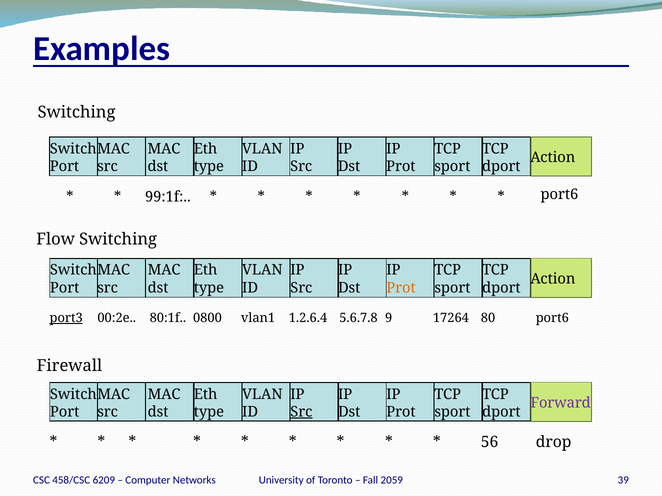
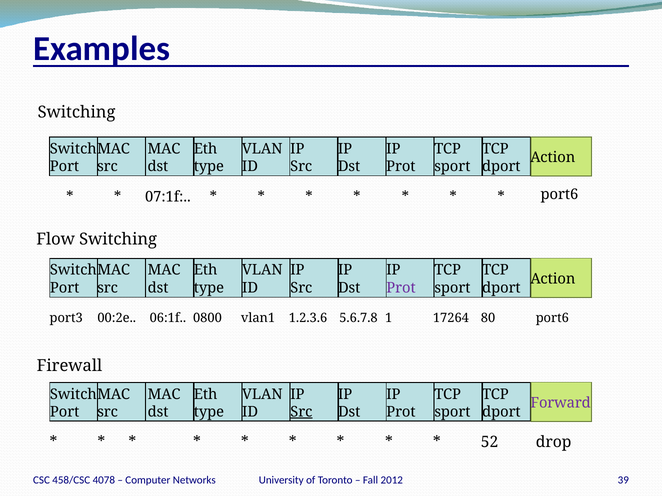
99:1f: 99:1f -> 07:1f (168, 197)
Prot colour: orange -> purple (401, 288)
port3 underline: present -> none (66, 318)
80:1f: 80:1f -> 06:1f (168, 318)
1.2.6.4: 1.2.6.4 -> 1.2.3.6 (308, 318)
9: 9 -> 1 (389, 318)
56: 56 -> 52 (490, 443)
2059: 2059 -> 2012 (392, 481)
6209: 6209 -> 4078 (104, 481)
